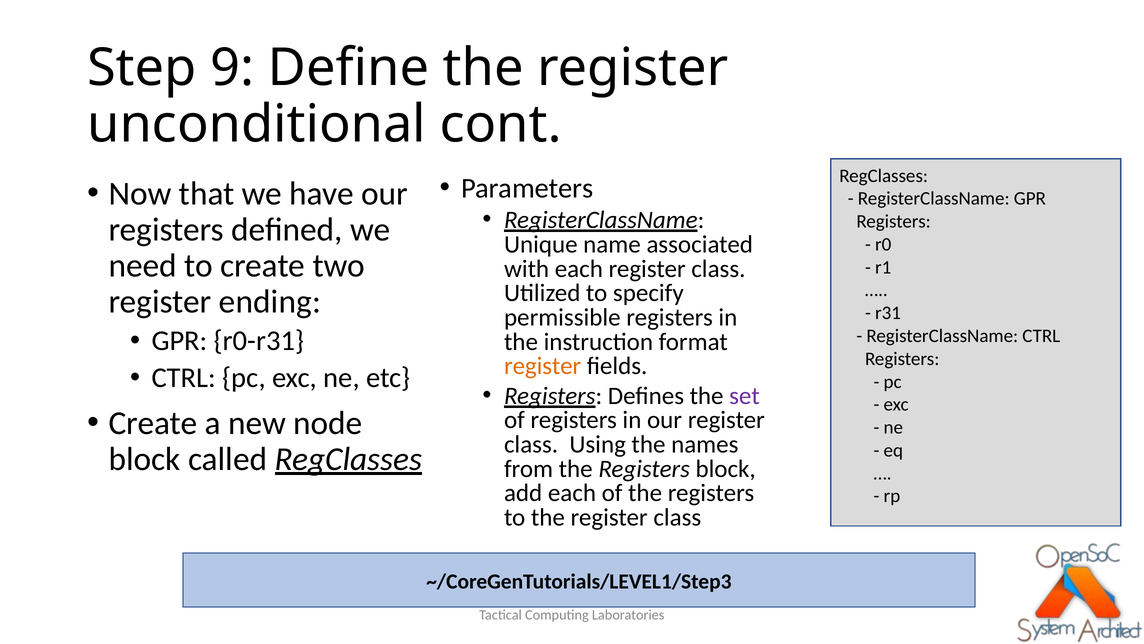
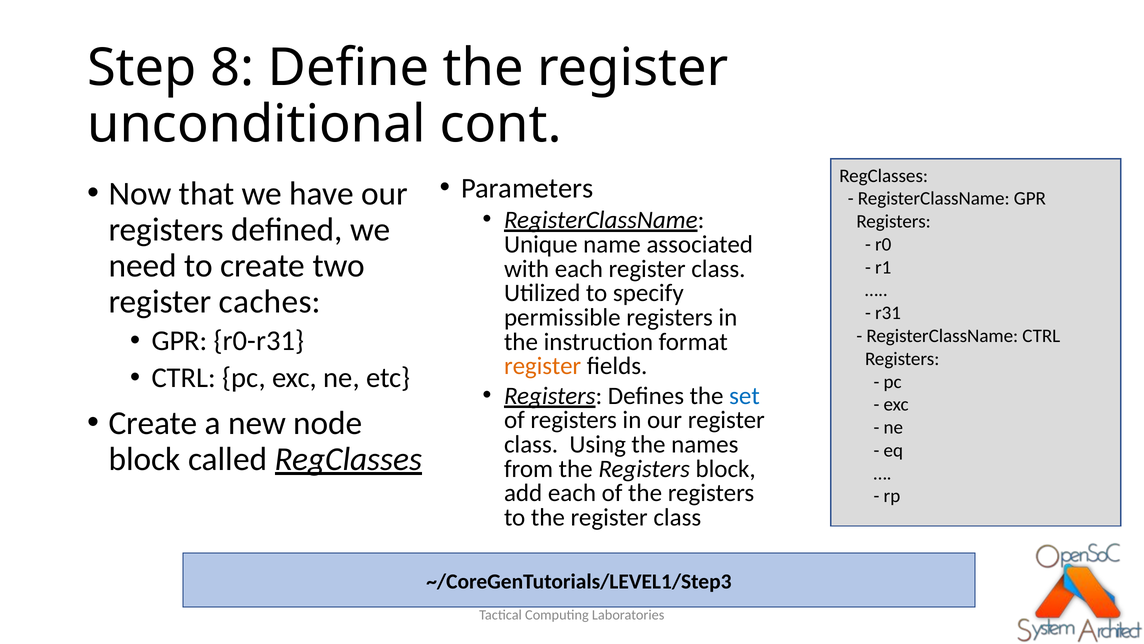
9: 9 -> 8 (232, 68)
ending: ending -> caches (270, 301)
set colour: purple -> blue (745, 396)
